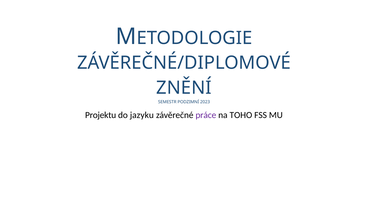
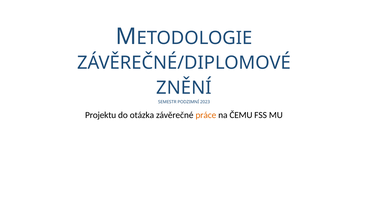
jazyku: jazyku -> otázka (142, 115)
práce colour: purple -> orange (206, 115)
TOHO: TOHO -> ČEMU (241, 115)
